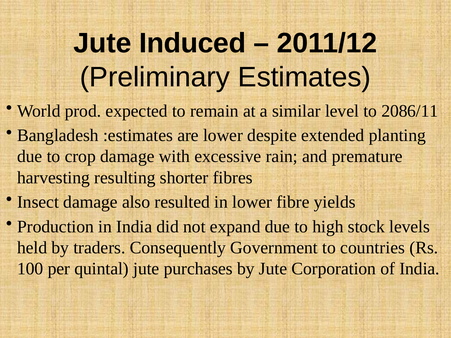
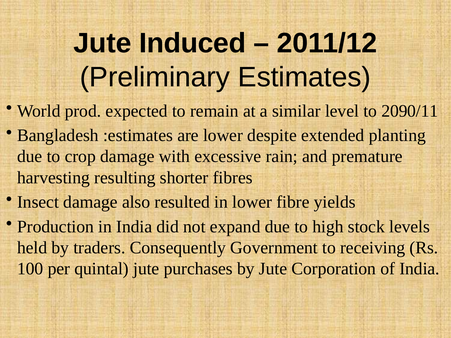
2086/11: 2086/11 -> 2090/11 (410, 111)
countries: countries -> receiving (373, 248)
